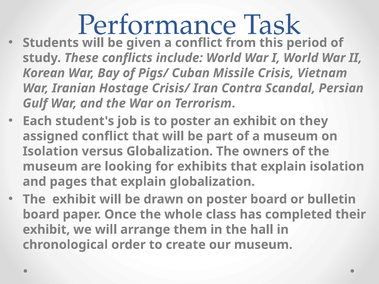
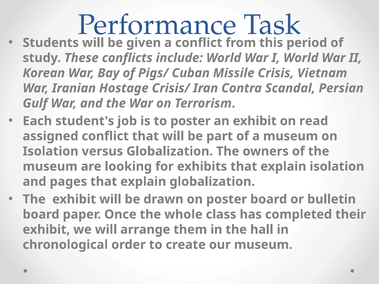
they: they -> read (314, 121)
